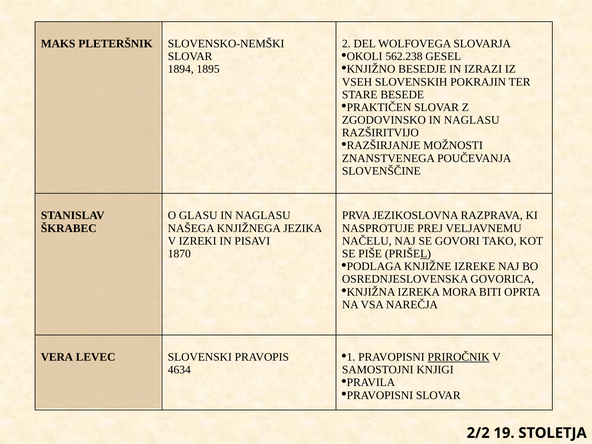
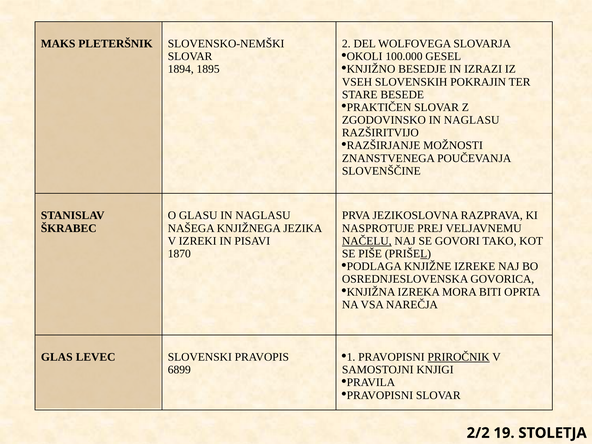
562.238: 562.238 -> 100.000 (404, 56)
NAČELU underline: none -> present (367, 241)
VERA: VERA -> GLAS (57, 357)
4634: 4634 -> 6899 (179, 370)
